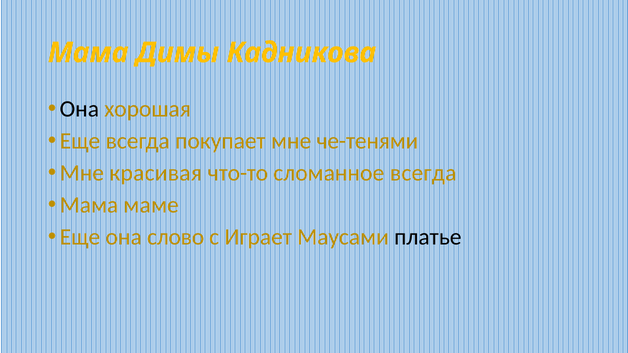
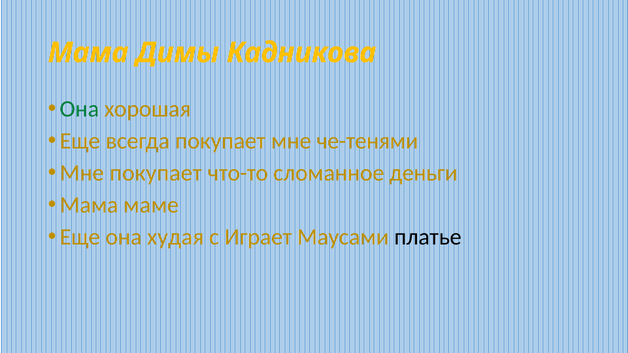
Она colour: black -> green (79, 109)
Мне красивая: красивая -> покупает (156, 173)
сломанное всегда: всегда -> деньги (423, 173)
слово: слово -> худая (175, 237)
